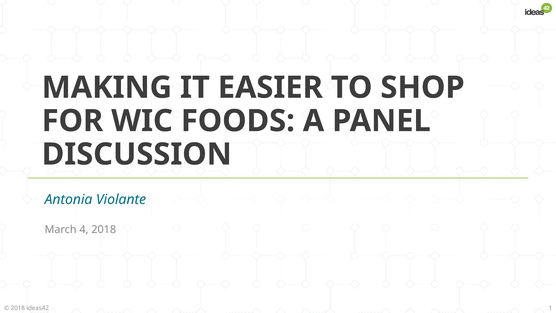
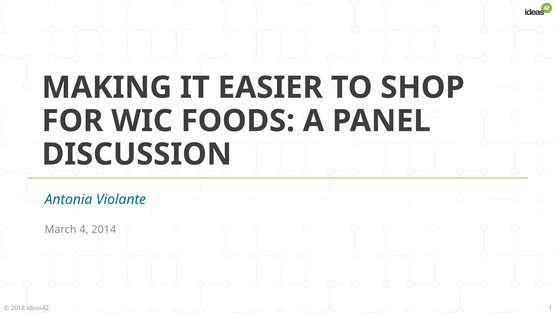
4 2018: 2018 -> 2014 (104, 229)
